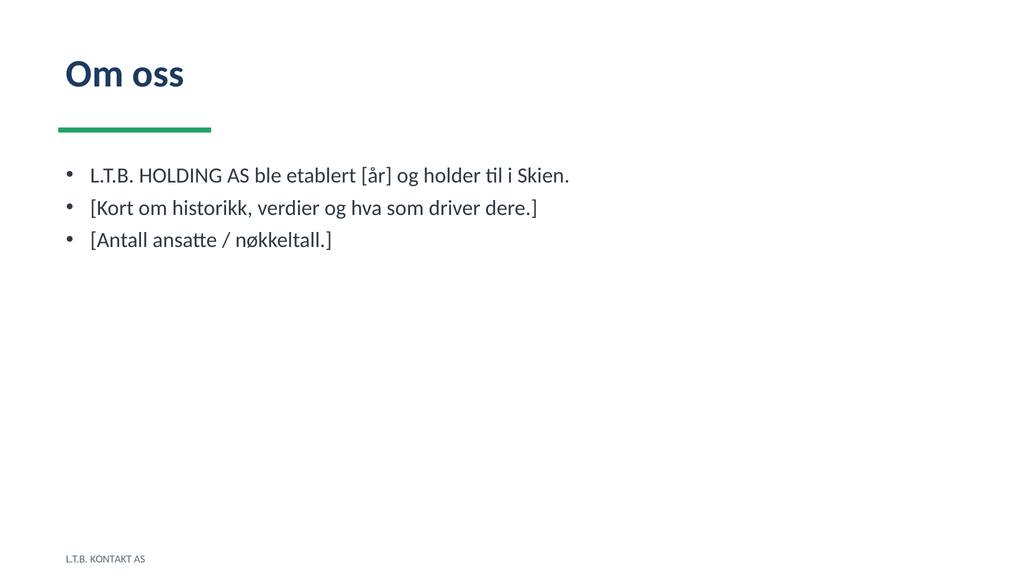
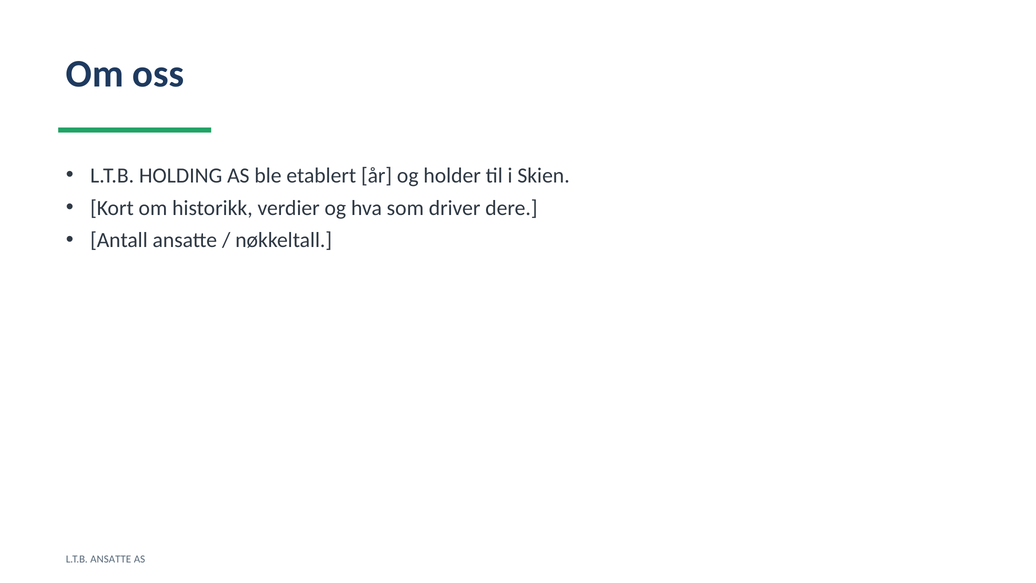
L.T.B KONTAKT: KONTAKT -> ANSATTE (111, 559)
